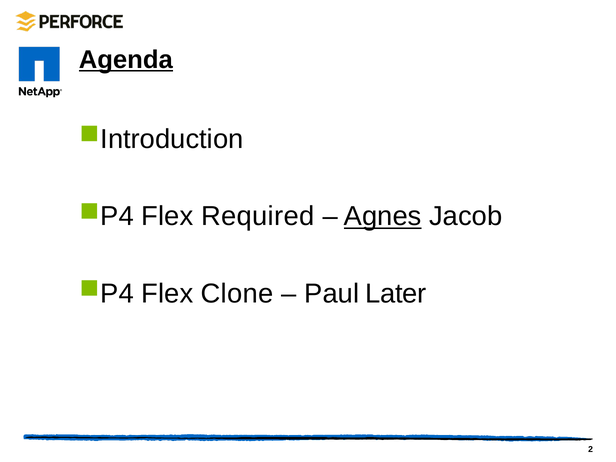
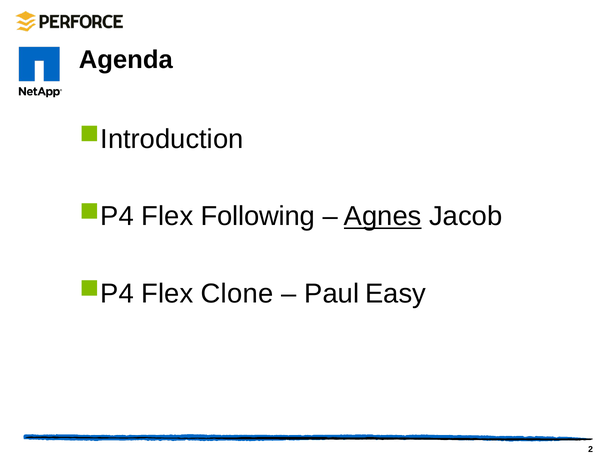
Agenda underline: present -> none (126, 60)
Required: Required -> Following (258, 216)
Later: Later -> Easy (396, 294)
